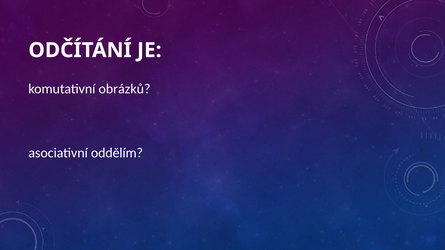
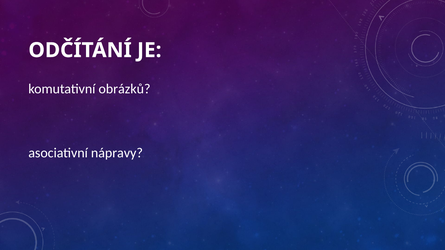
oddělím: oddělím -> nápravy (117, 153)
